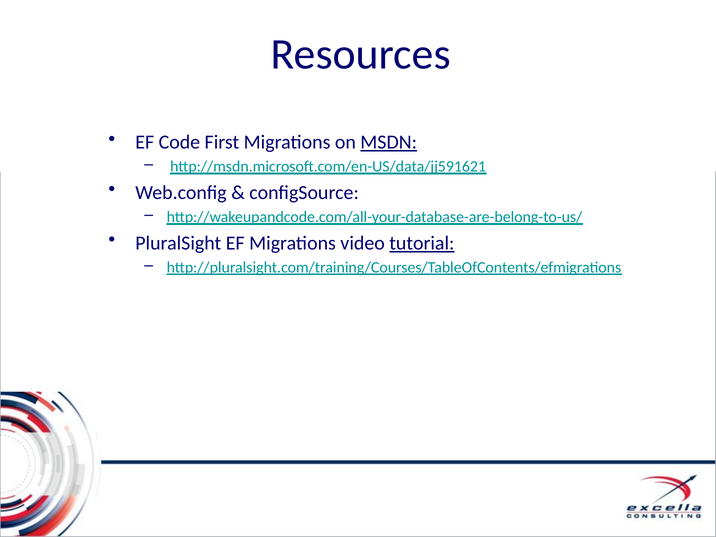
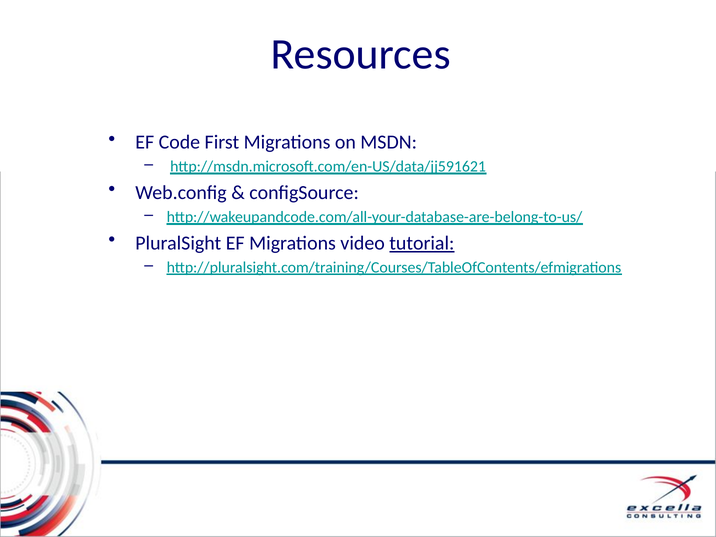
MSDN underline: present -> none (389, 142)
